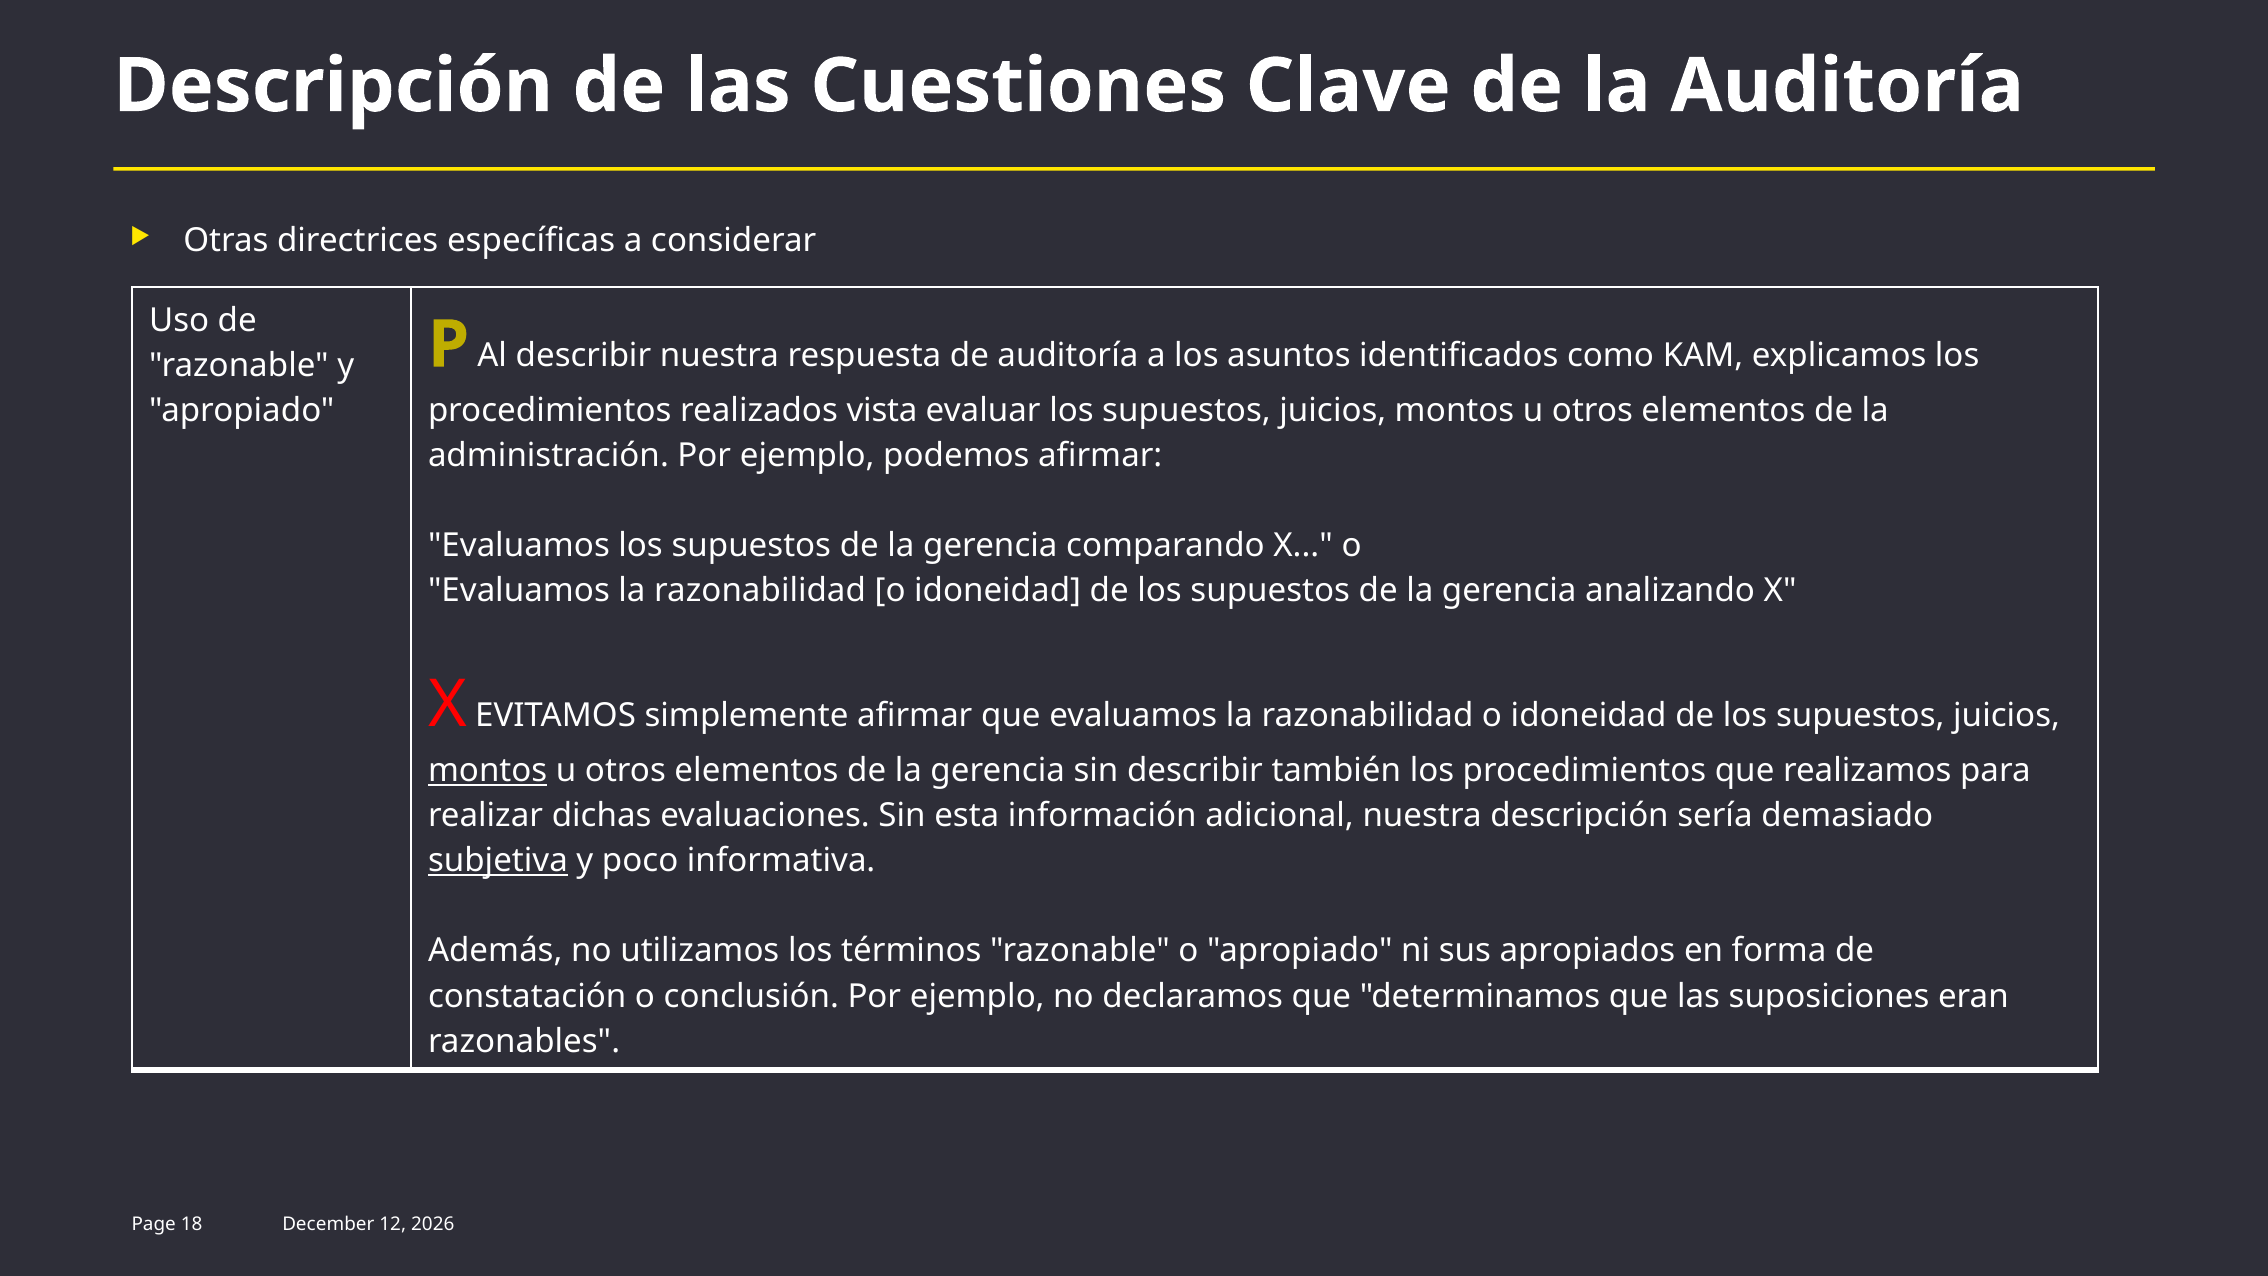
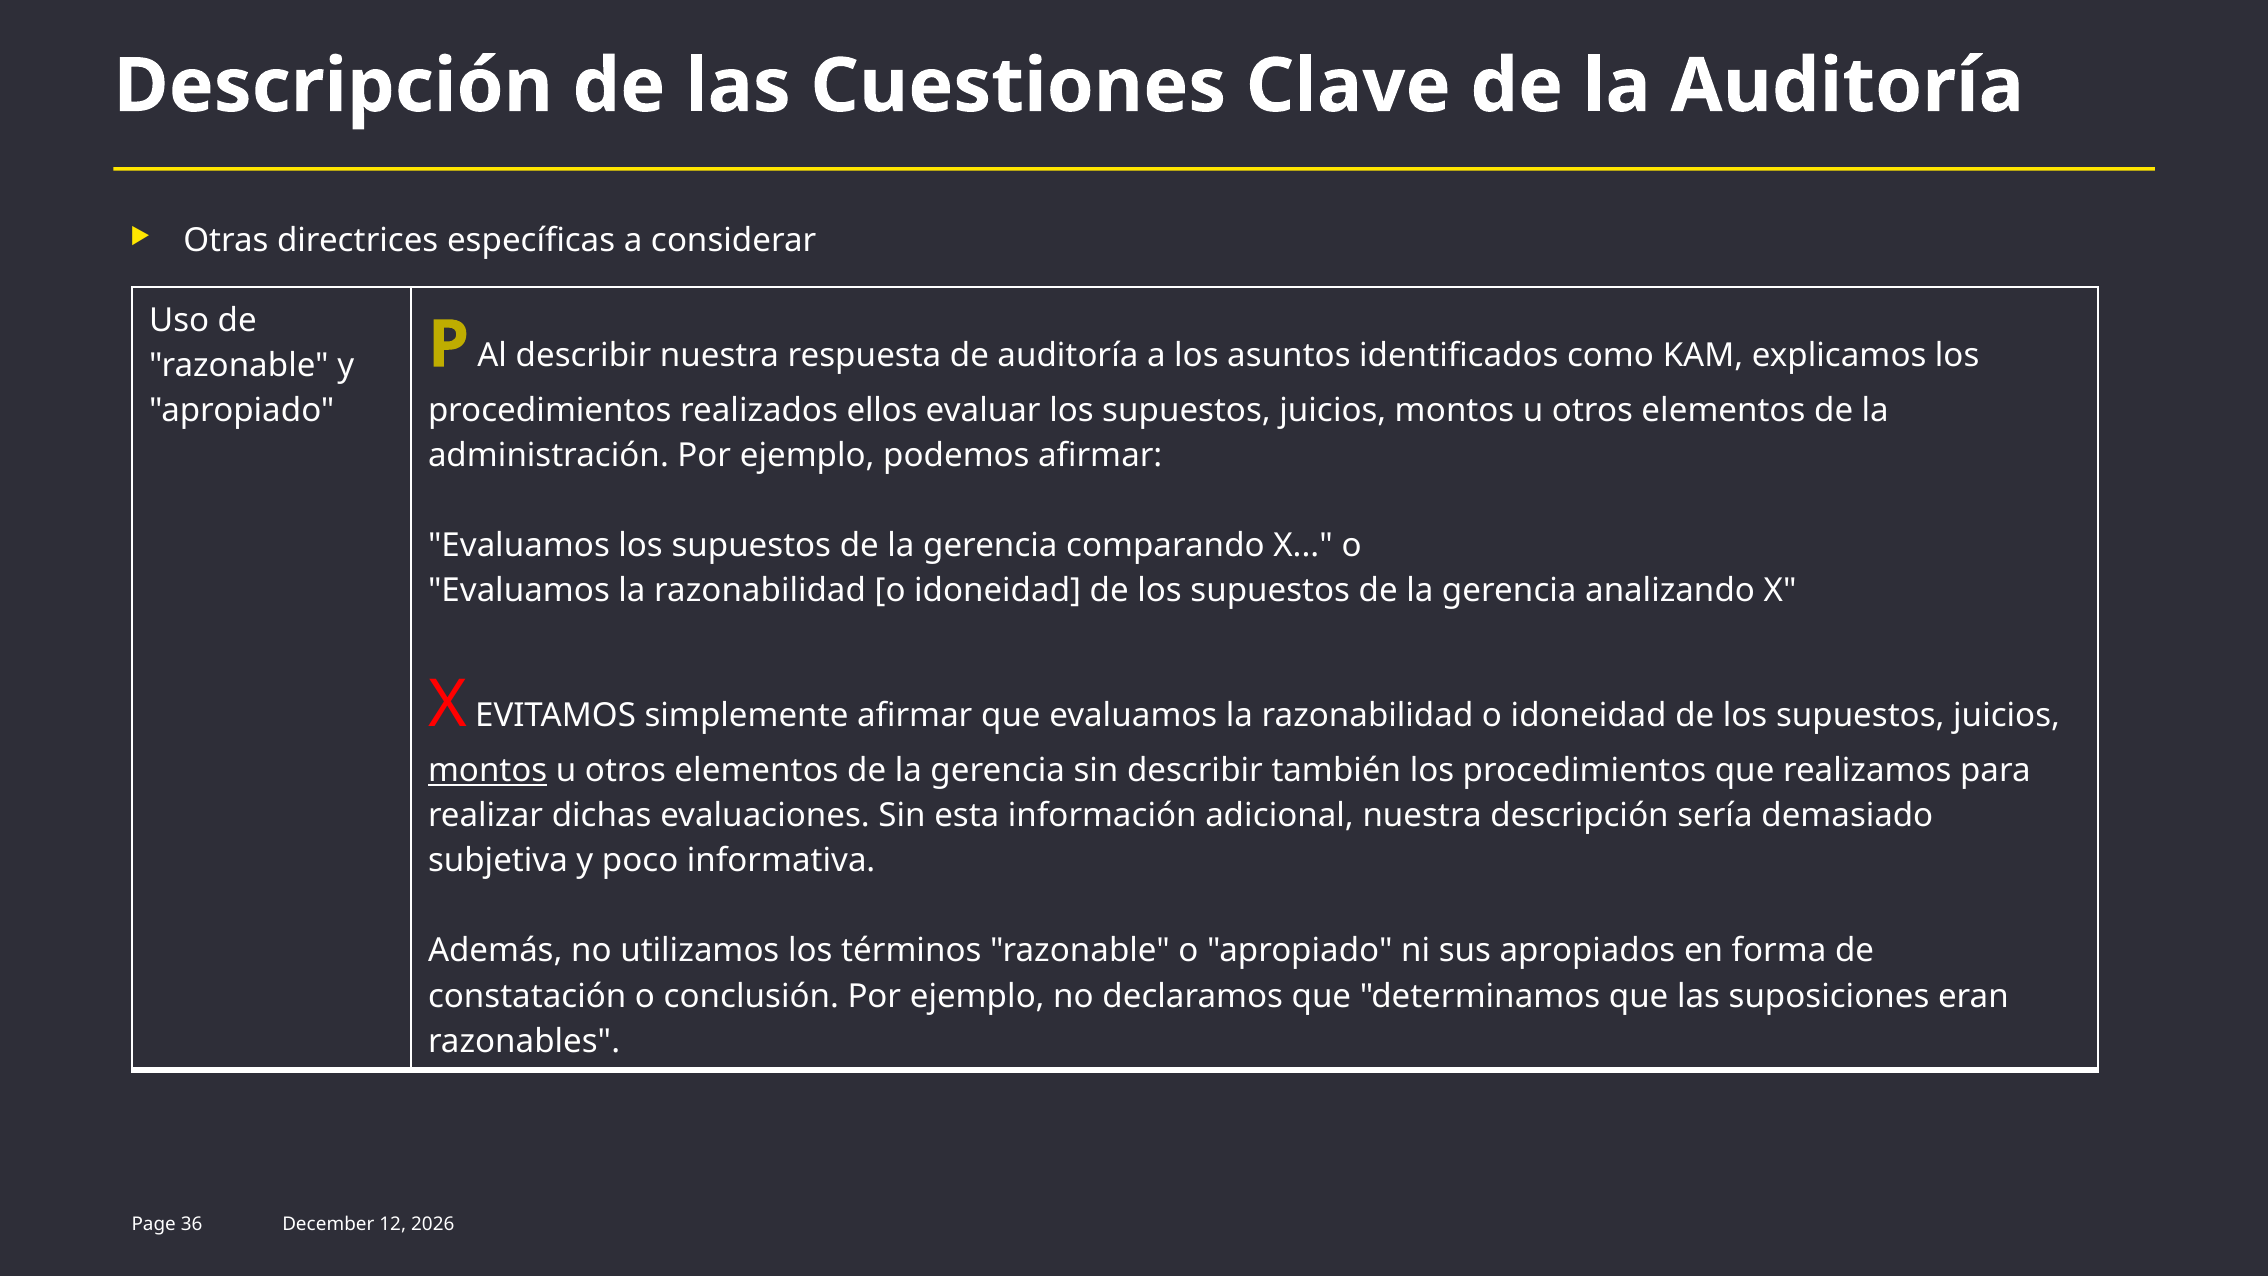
vista: vista -> ellos (882, 410)
subjetiva underline: present -> none (498, 861)
18: 18 -> 36 (192, 1224)
